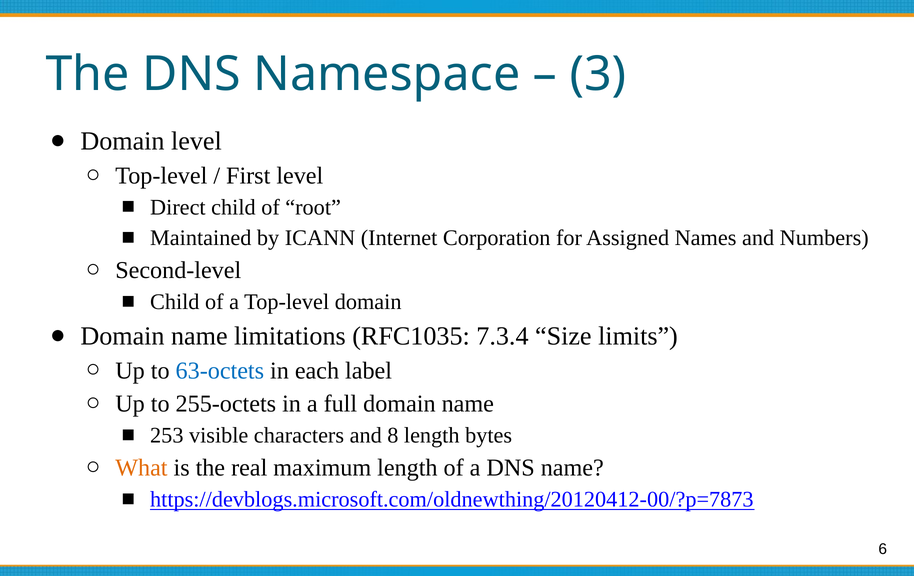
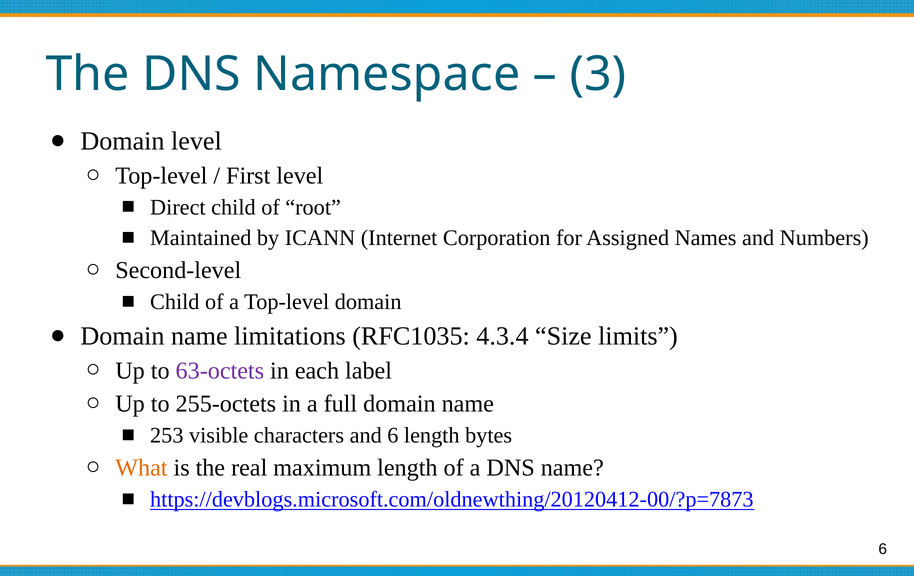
7.3.4: 7.3.4 -> 4.3.4 (502, 336)
63-octets colour: blue -> purple (220, 370)
and 8: 8 -> 6 (393, 435)
